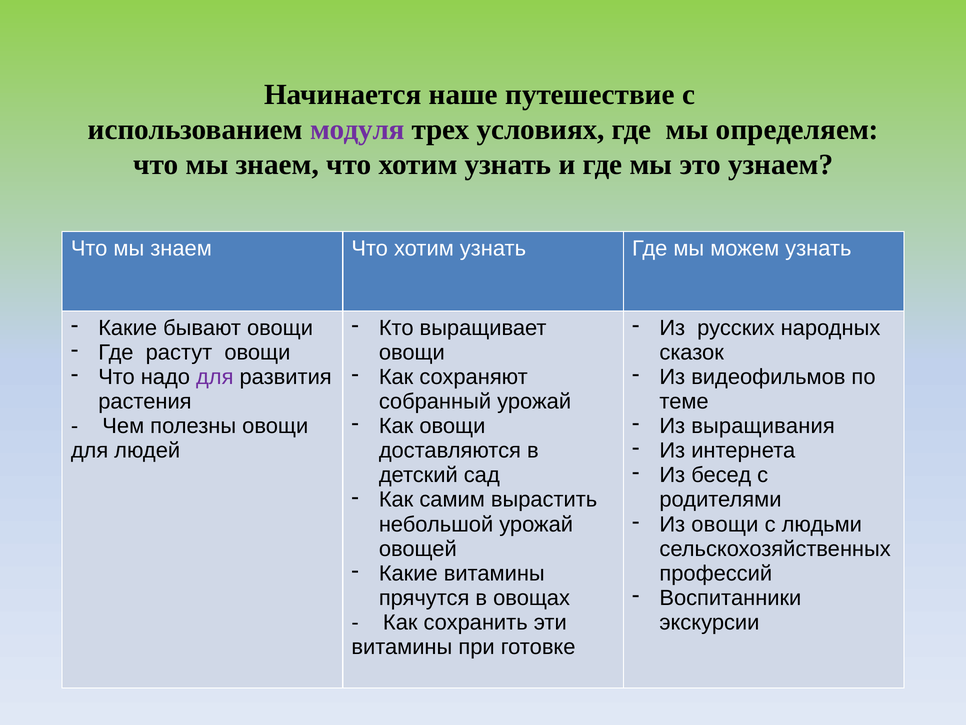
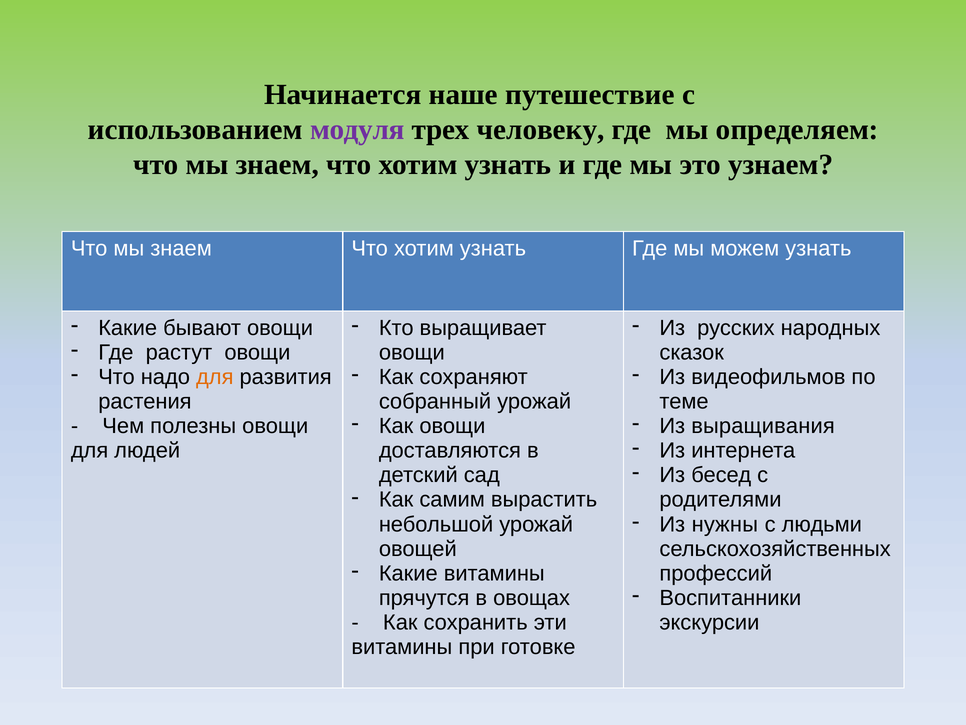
условиях: условиях -> человеку (541, 130)
для colour: purple -> orange (215, 377)
Из овощи: овощи -> нужны (725, 524)
